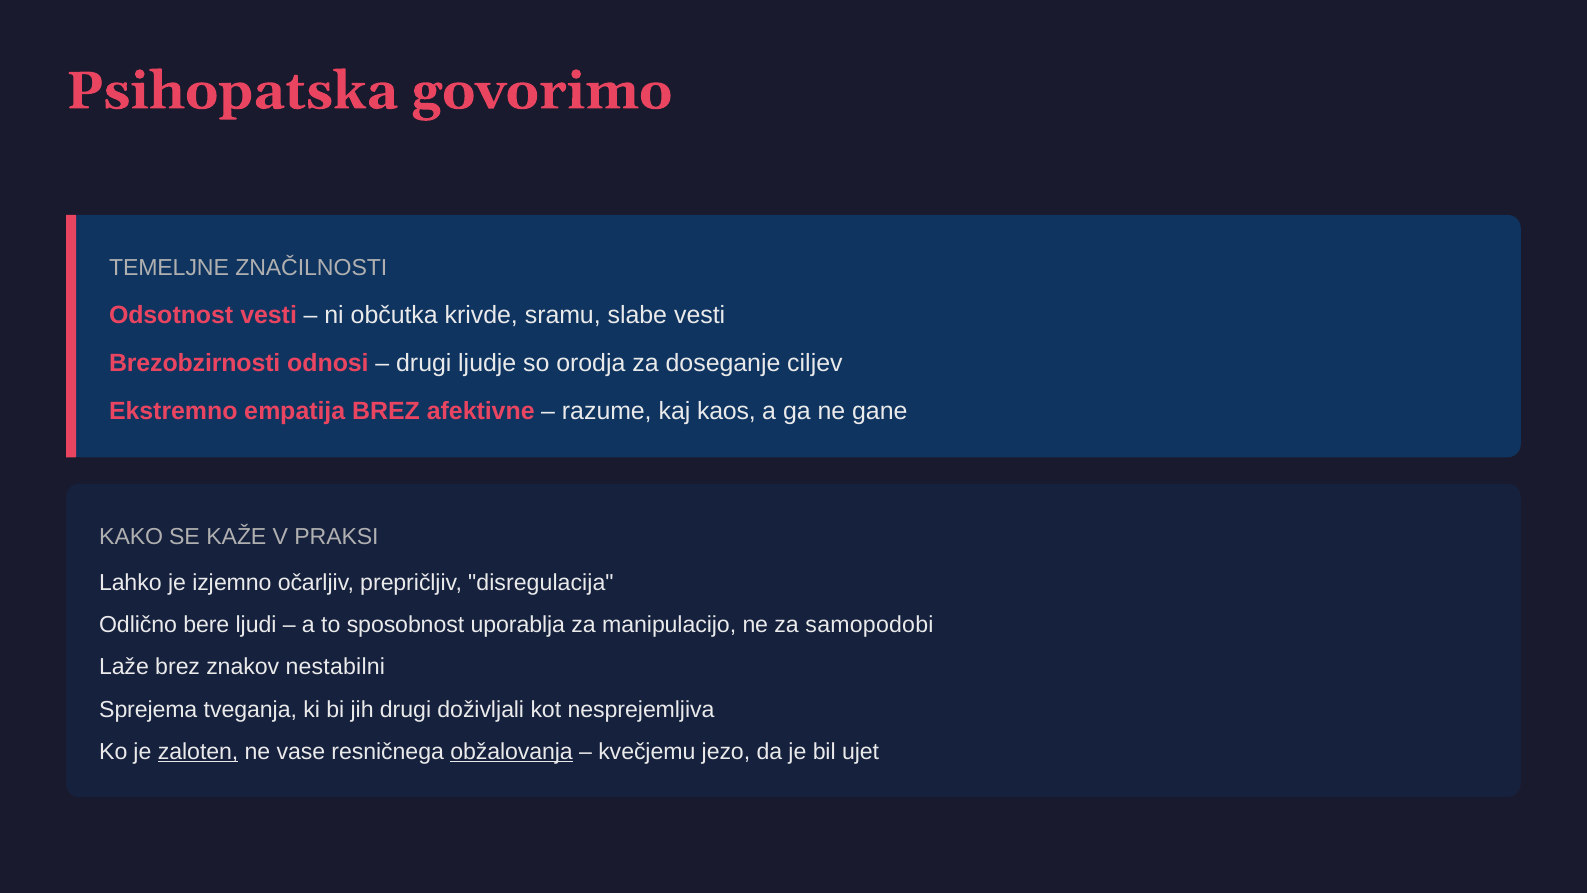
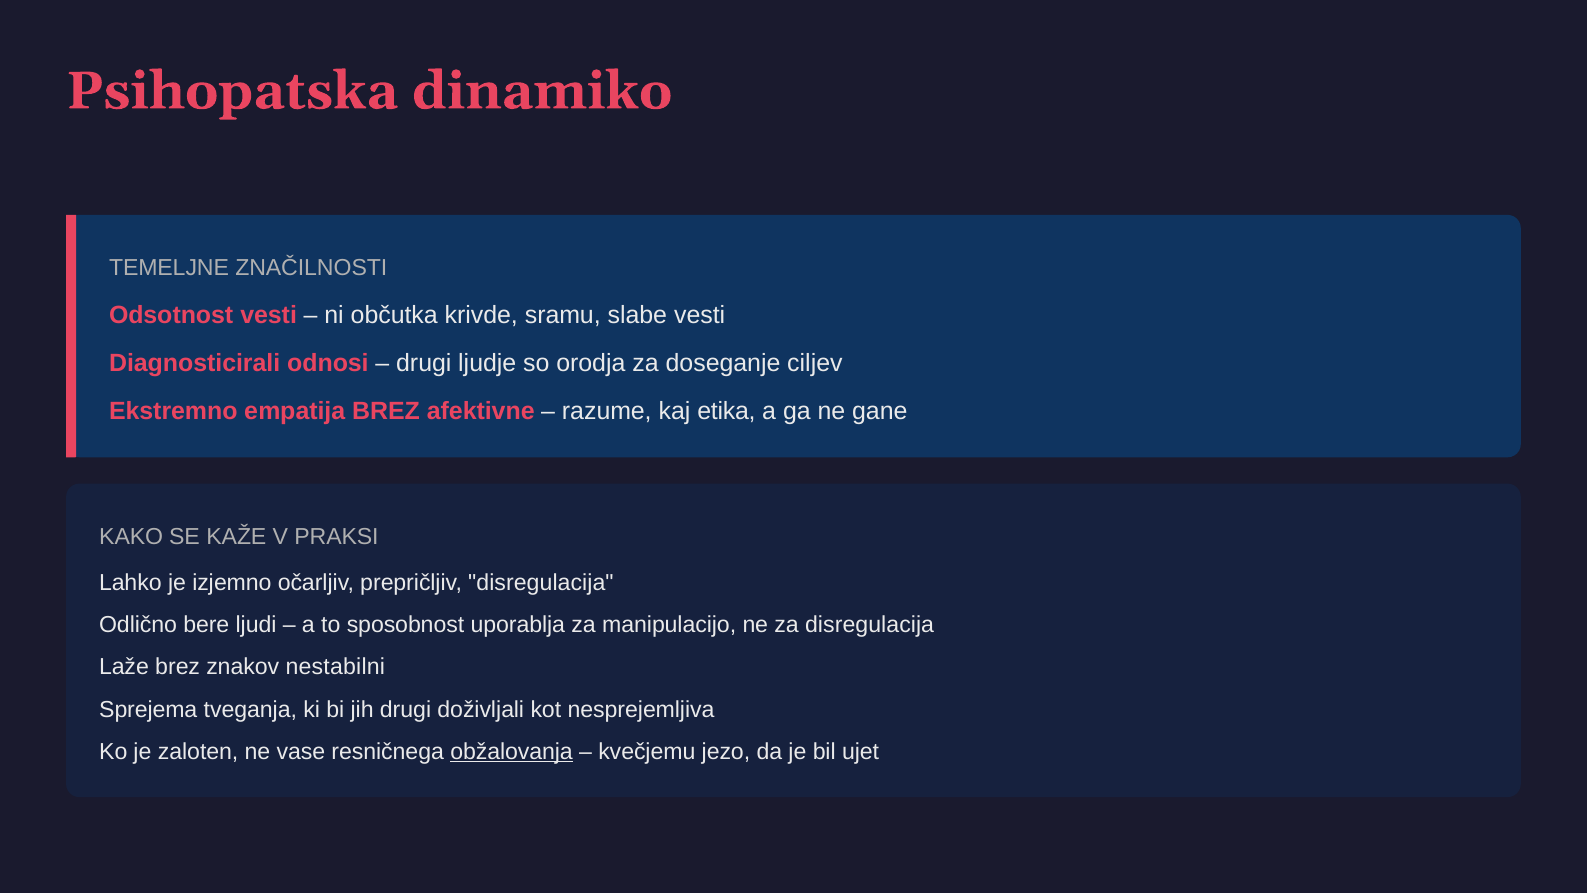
govorimo: govorimo -> dinamiko (542, 91)
Brezobzirnosti: Brezobzirnosti -> Diagnosticirali (195, 363)
kaos: kaos -> etika (726, 411)
za samopodobi: samopodobi -> disregulacija (870, 625)
zaloten underline: present -> none (198, 752)
